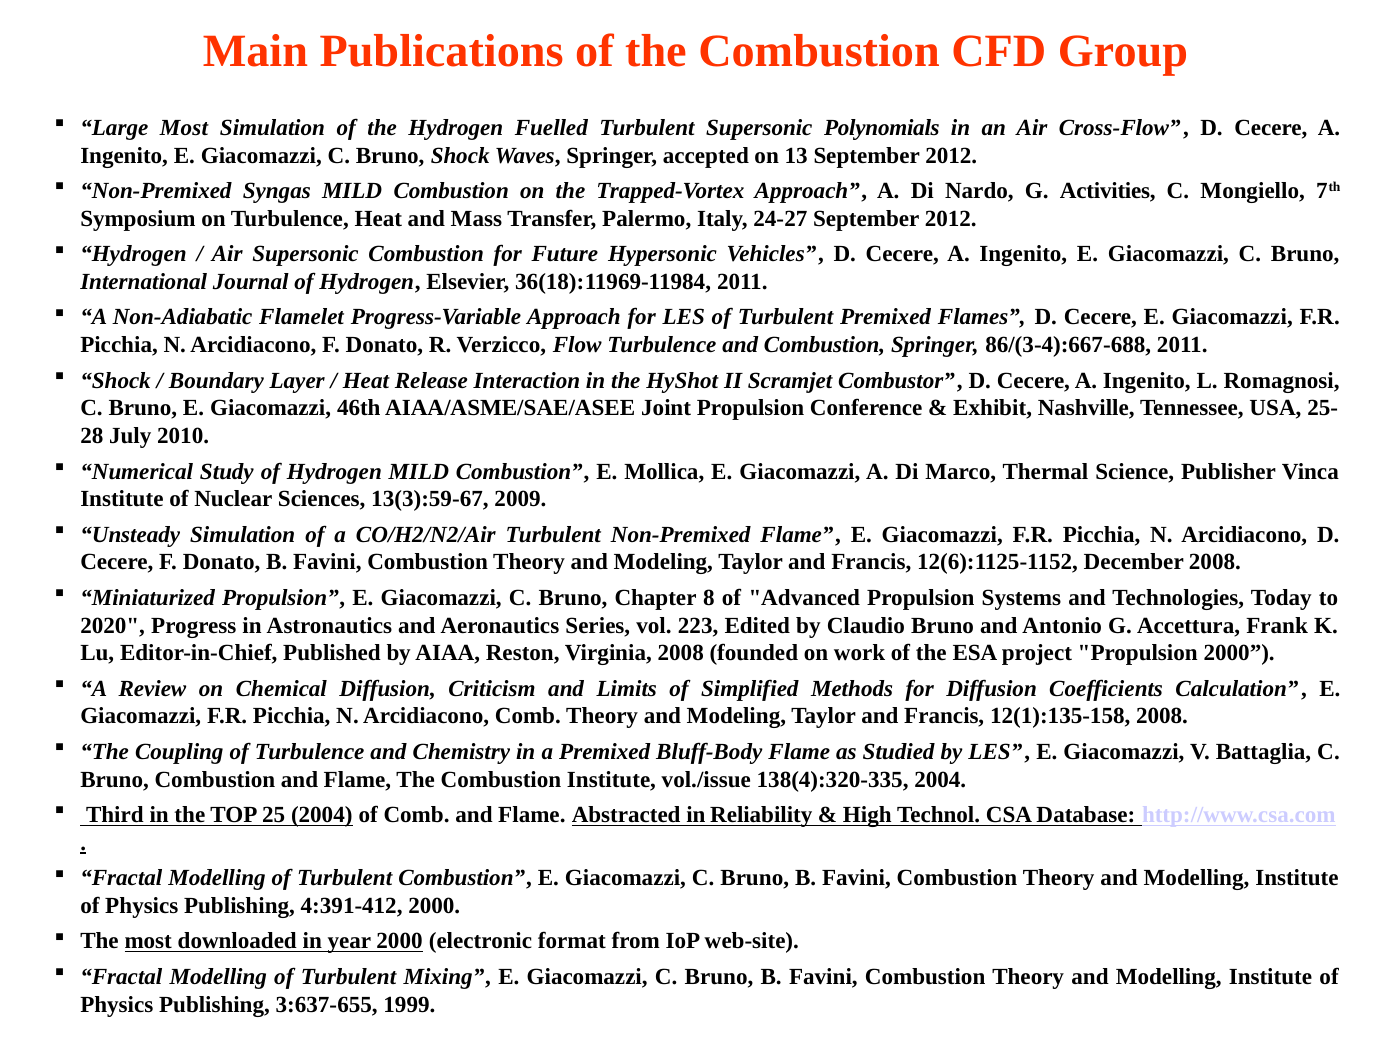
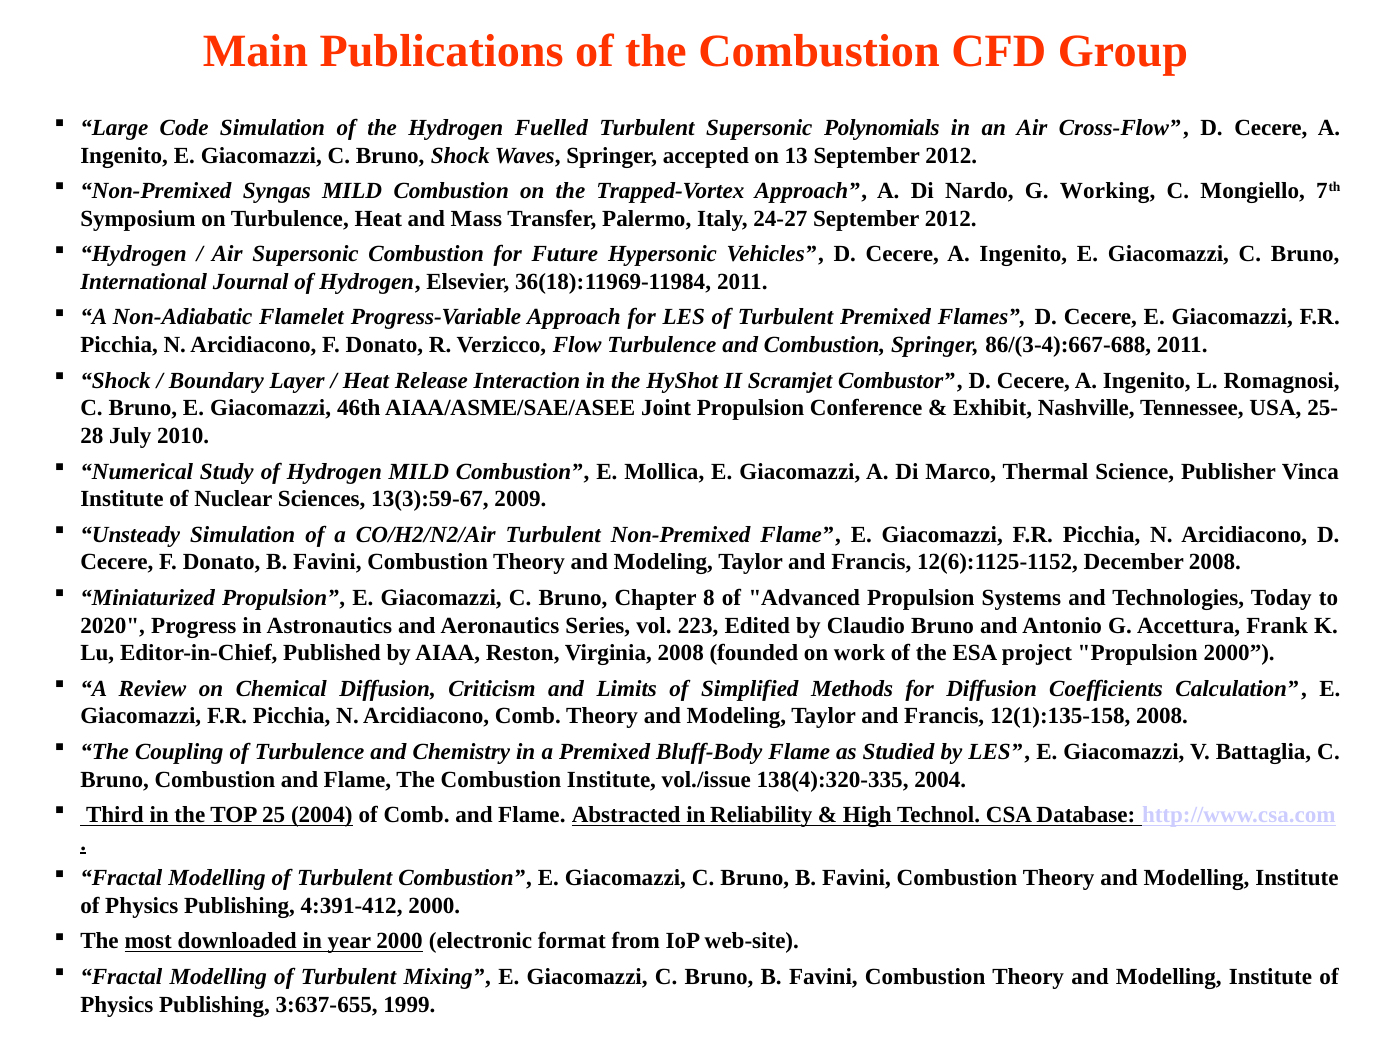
Large Most: Most -> Code (184, 128)
Activities: Activities -> Working (1108, 191)
